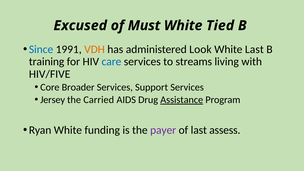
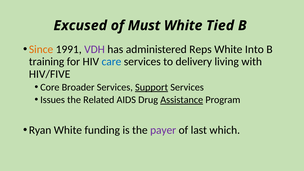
Since colour: blue -> orange (41, 49)
VDH colour: orange -> purple (95, 49)
Look: Look -> Reps (201, 49)
White Last: Last -> Into (254, 49)
streams: streams -> delivery (194, 62)
Support underline: none -> present (152, 87)
Jersey: Jersey -> Issues (53, 100)
Carried: Carried -> Related (99, 100)
assess: assess -> which (225, 130)
